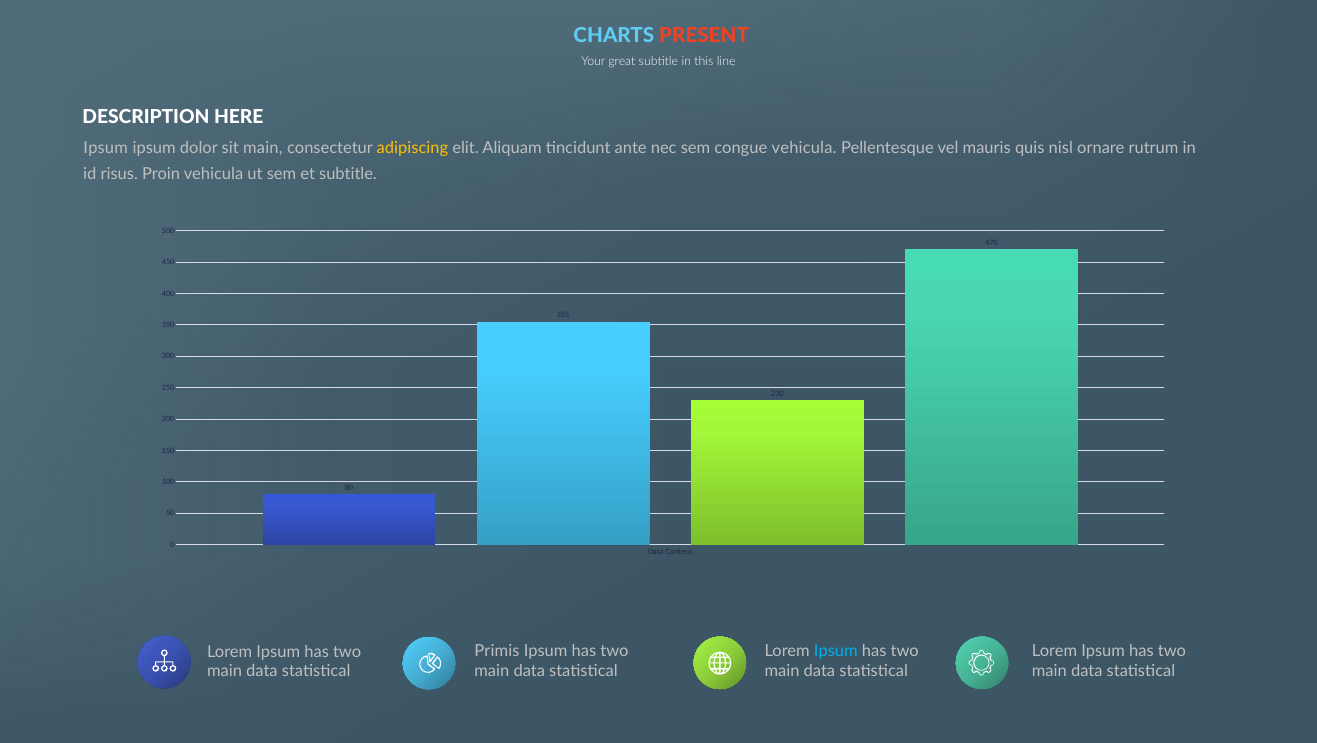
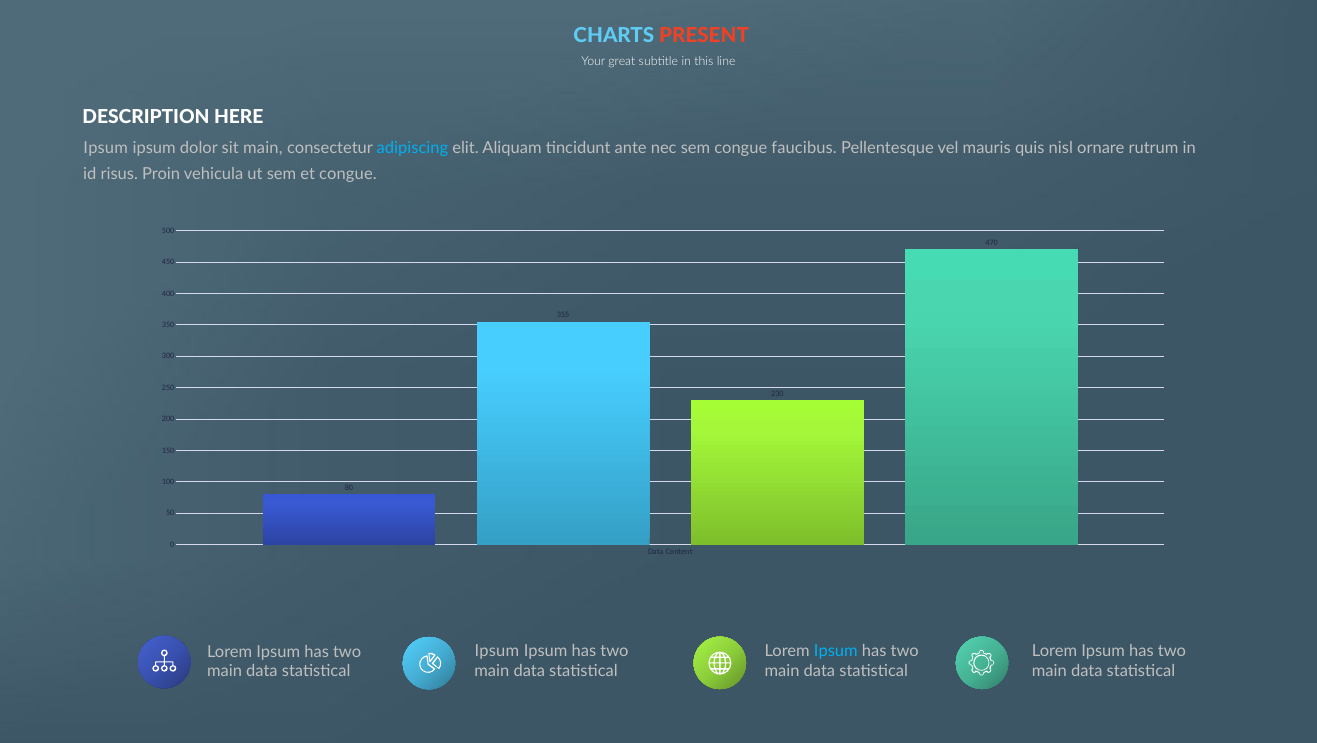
adipiscing colour: yellow -> light blue (412, 148)
congue vehicula: vehicula -> faucibus (804, 148)
et subtitle: subtitle -> congue (348, 174)
Primis: Primis -> Ipsum (497, 651)
